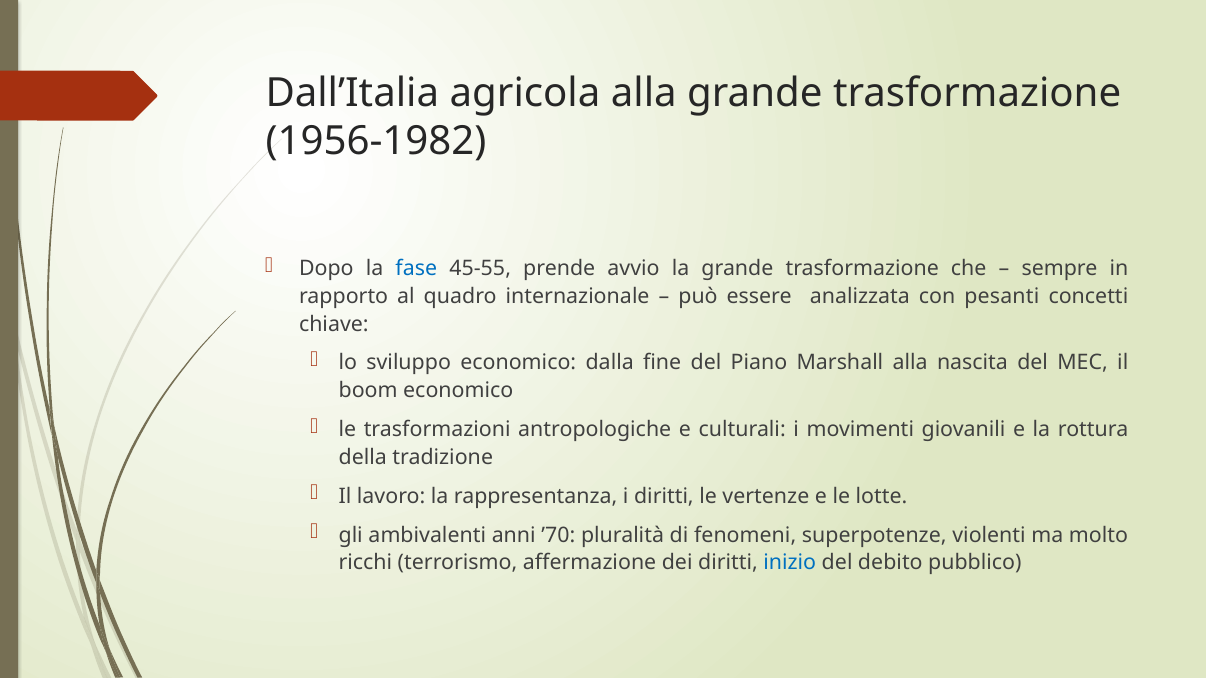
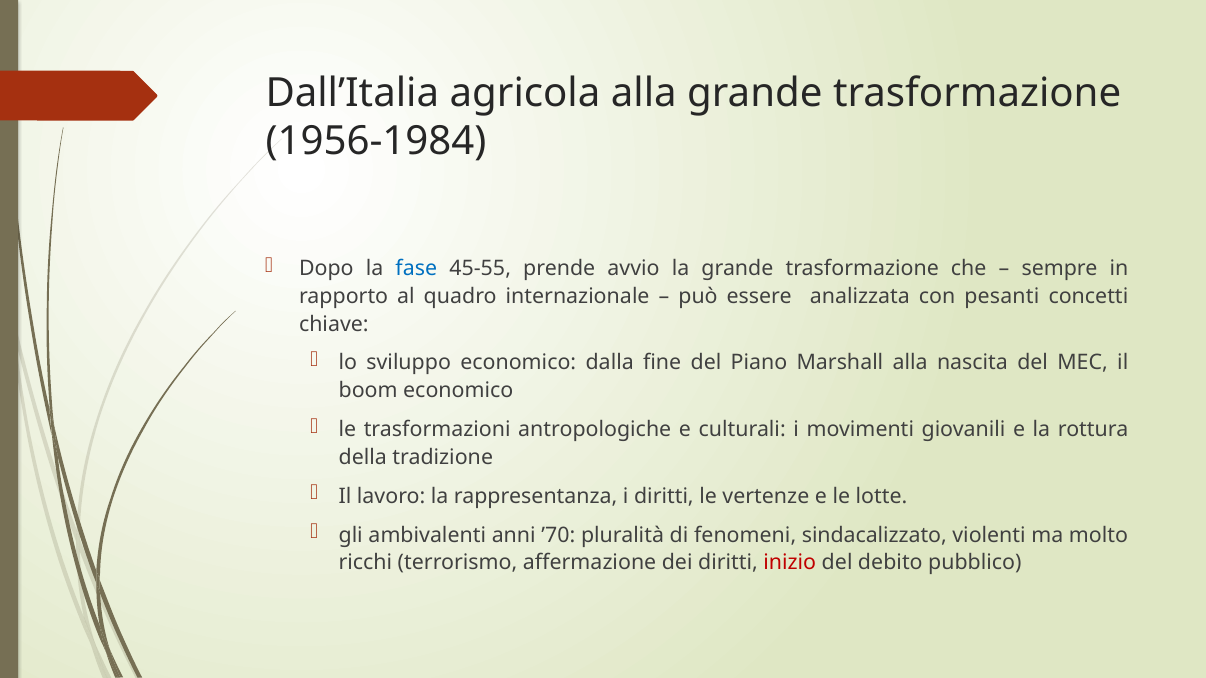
1956-1982: 1956-1982 -> 1956-1984 (376, 142)
superpotenze: superpotenze -> sindacalizzato (874, 535)
inizio colour: blue -> red (790, 563)
